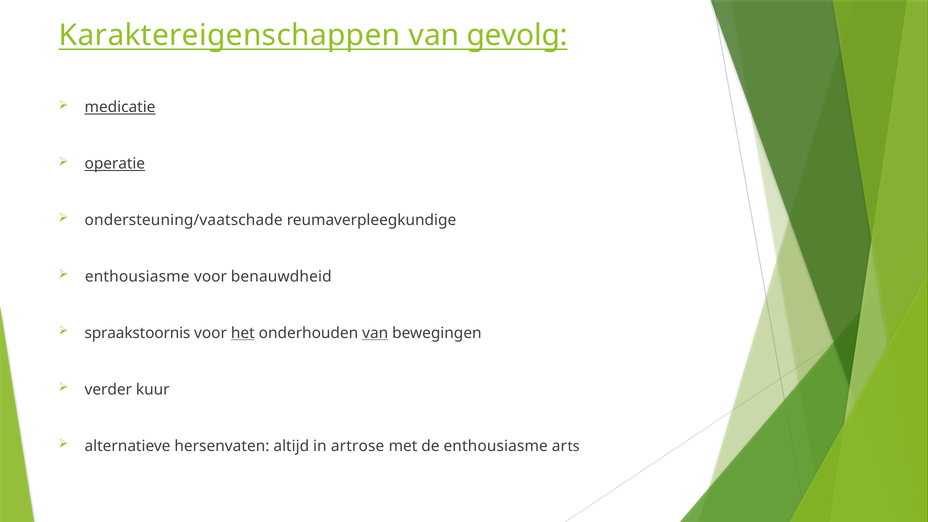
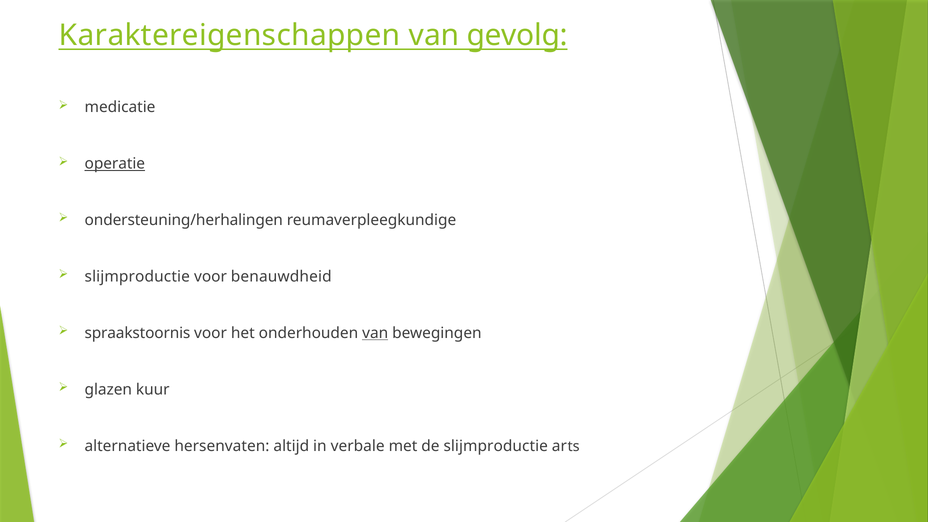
medicatie underline: present -> none (120, 107)
ondersteuning/vaatschade: ondersteuning/vaatschade -> ondersteuning/herhalingen (184, 220)
enthousiasme: enthousiasme -> slijmproductie (137, 277)
het underline: present -> none (243, 333)
verder: verder -> glazen (108, 390)
artrose: artrose -> verbale (358, 446)
de enthousiasme: enthousiasme -> slijmproductie (496, 446)
